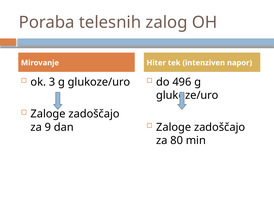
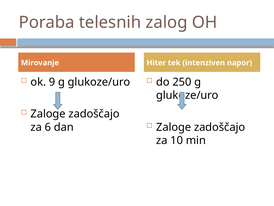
3: 3 -> 9 (52, 82)
496: 496 -> 250 (182, 82)
9: 9 -> 6 (48, 127)
80: 80 -> 10 (177, 140)
